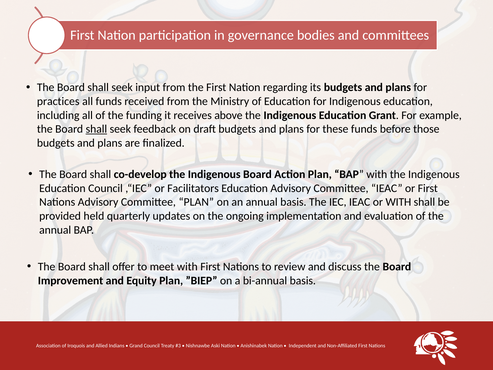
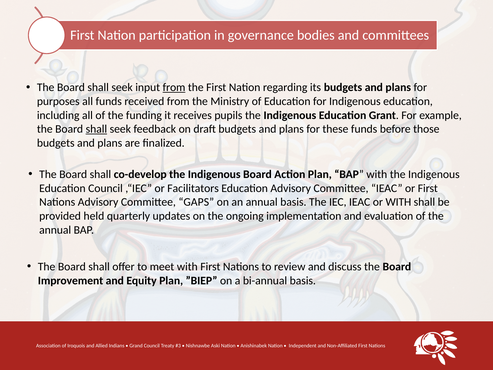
from underline: none -> present (174, 87)
practices: practices -> purposes (58, 101)
above: above -> pupils (228, 115)
Committee PLAN: PLAN -> GAPS (196, 202)
